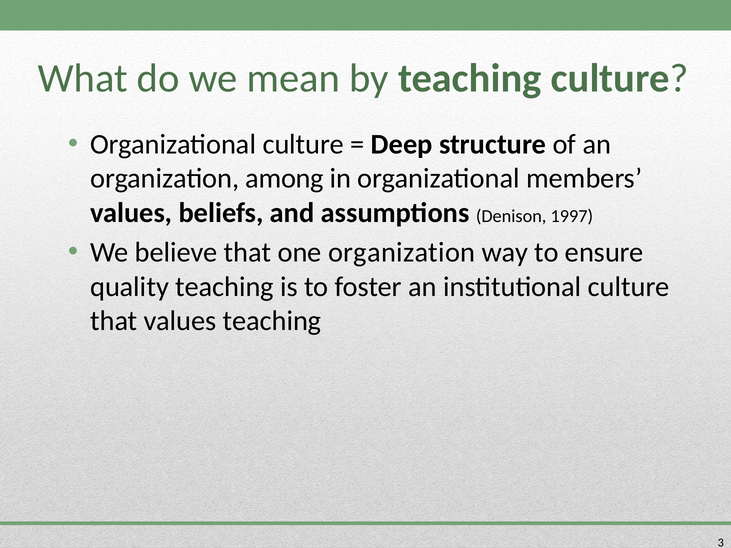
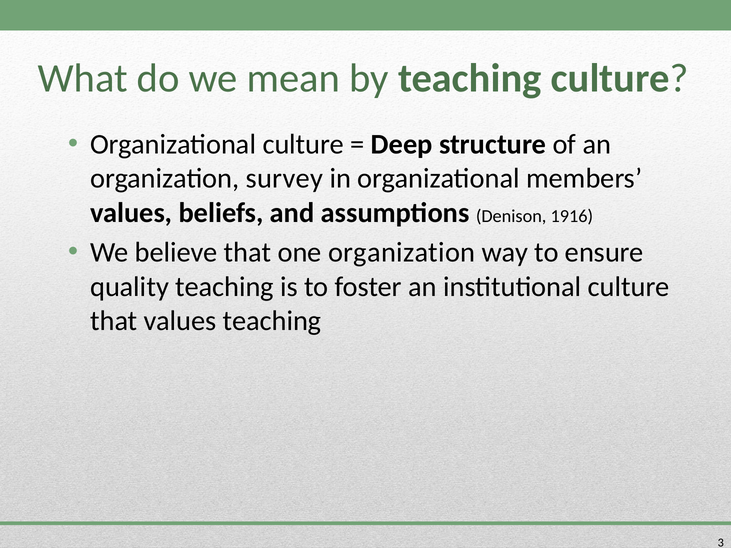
among: among -> survey (284, 179)
1997: 1997 -> 1916 (572, 216)
